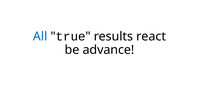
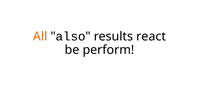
All colour: blue -> orange (40, 36)
true: true -> also (71, 36)
advance: advance -> perform (108, 50)
